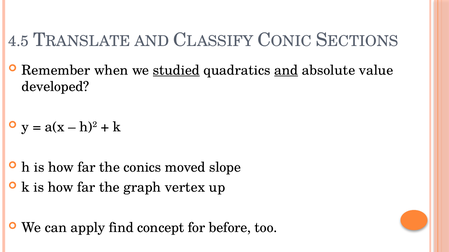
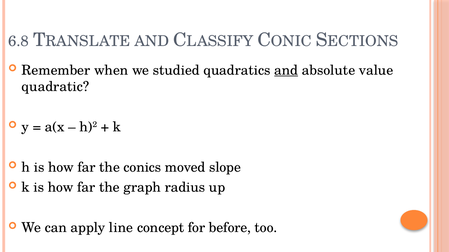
4.5: 4.5 -> 6.8 (19, 41)
studied underline: present -> none (176, 70)
developed: developed -> quadratic (55, 87)
vertex: vertex -> radius (185, 188)
find: find -> line (121, 228)
